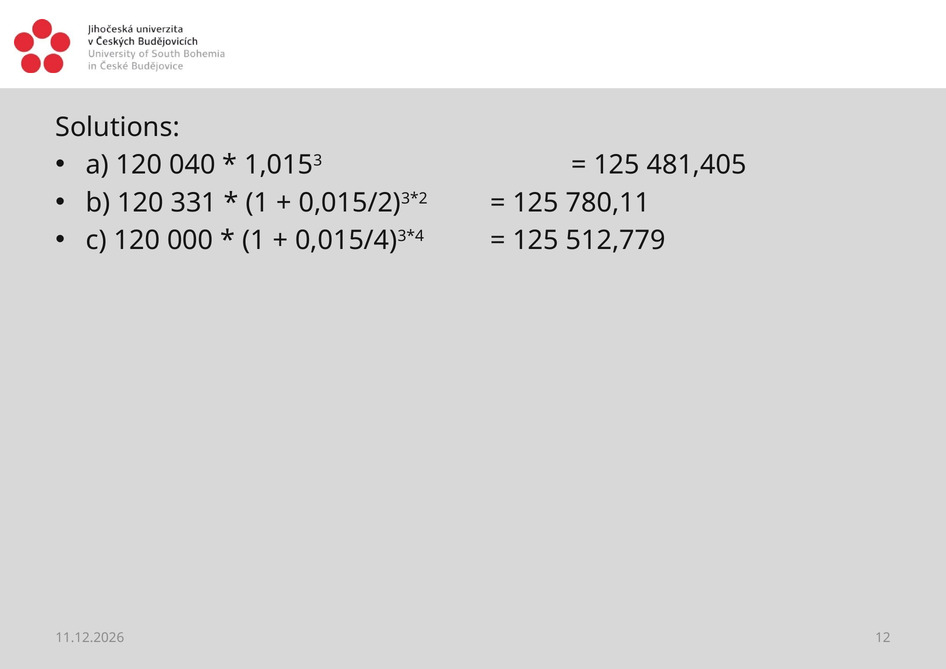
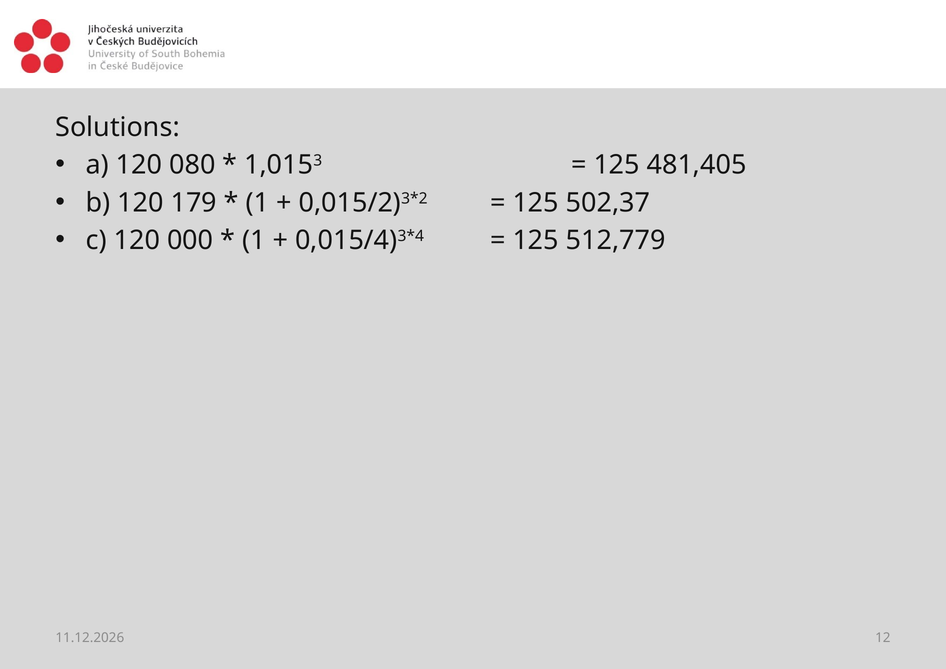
040: 040 -> 080 (192, 165)
331: 331 -> 179 (194, 203)
780,11: 780,11 -> 502,37 (608, 203)
